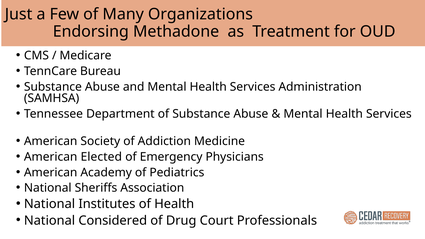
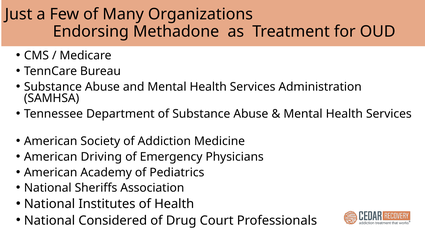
Elected: Elected -> Driving (101, 157)
